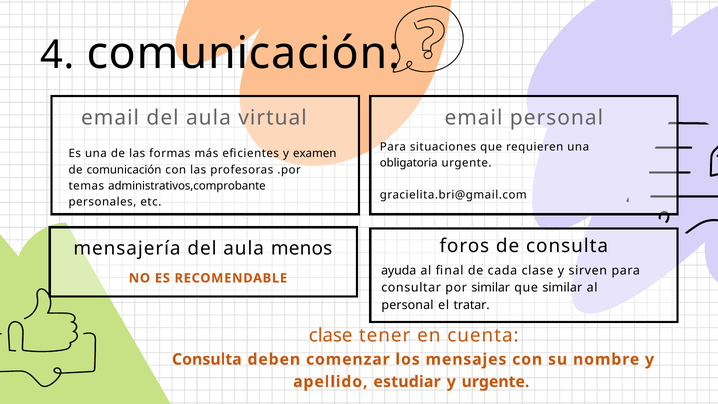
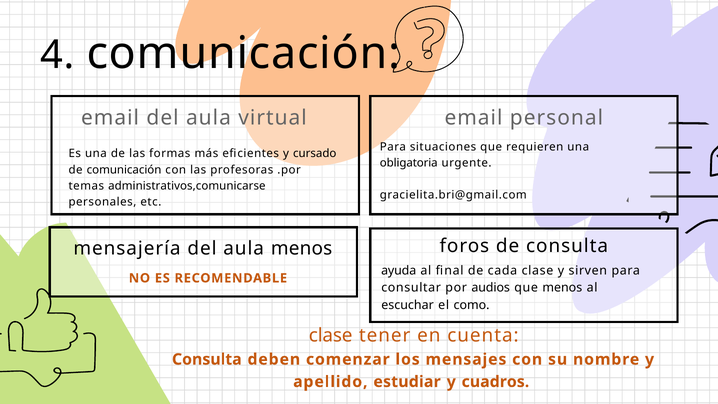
examen: examen -> cursado (315, 154)
administrativos,comprobante: administrativos,comprobante -> administrativos,comunicarse (187, 186)
por similar: similar -> audios (491, 288)
que similar: similar -> menos (562, 288)
personal: personal -> escuchar (408, 305)
tratar: tratar -> como (472, 305)
y urgente: urgente -> cuadros (495, 382)
